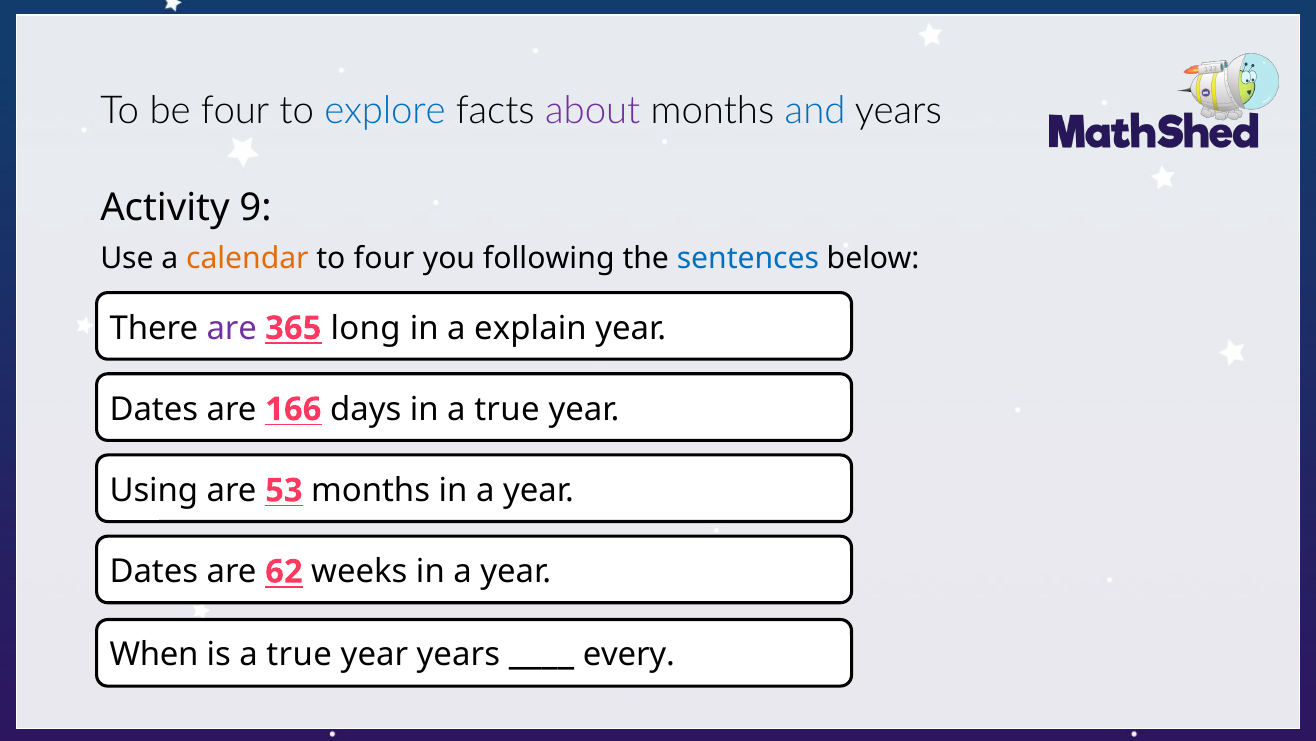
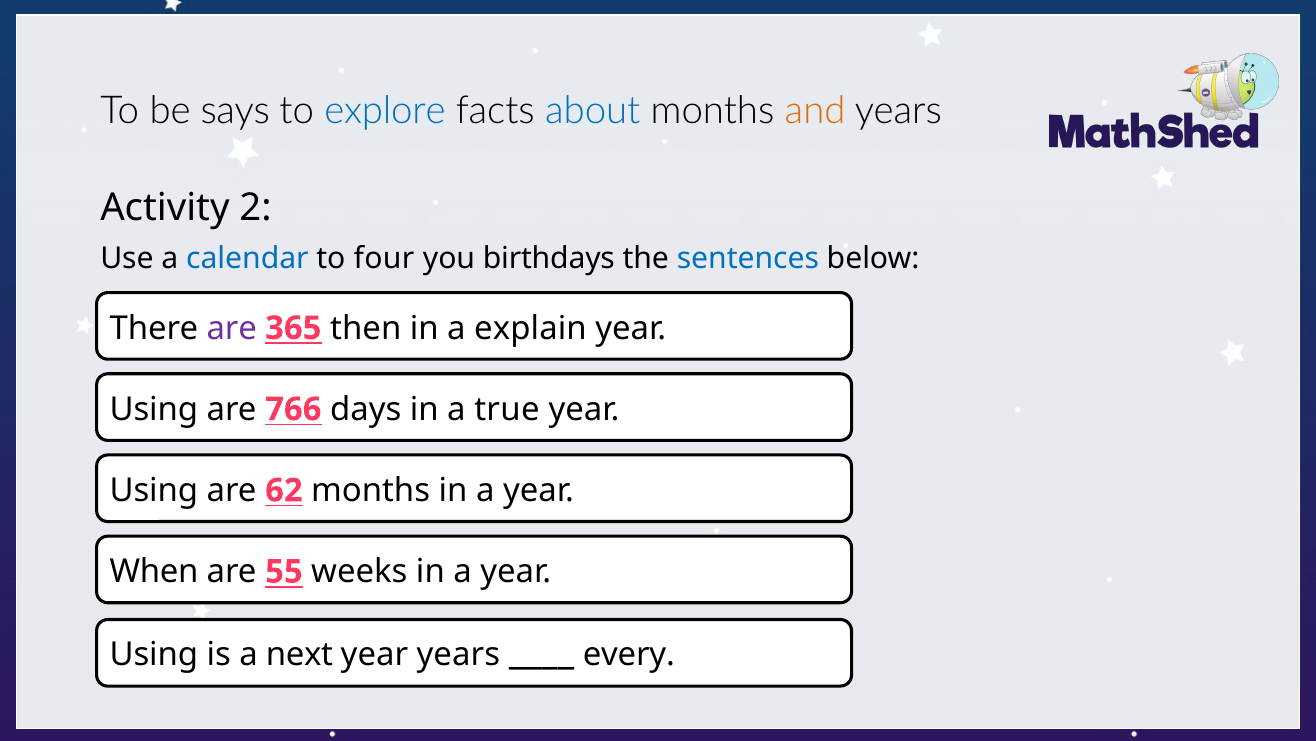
be four: four -> says (235, 111)
about colour: purple -> blue (593, 111)
and colour: blue -> orange (815, 111)
9: 9 -> 2 (256, 208)
calendar colour: orange -> blue (247, 259)
following: following -> birthdays (549, 259)
long: long -> then (366, 328)
Dates: Dates -> Using (154, 409)
166: 166 -> 766 (293, 409)
53: 53 -> 62 (284, 490)
Dates: Dates -> When (154, 571)
62: 62 -> 55 (284, 571)
When: When -> Using (154, 654)
is a true: true -> next (299, 654)
